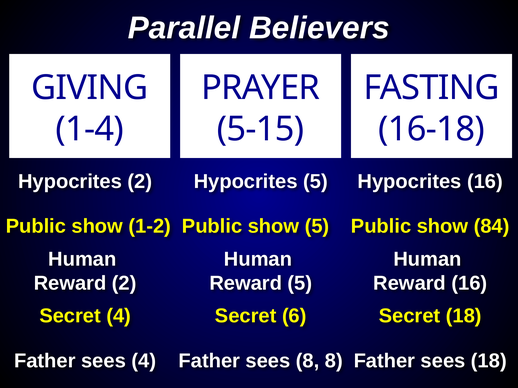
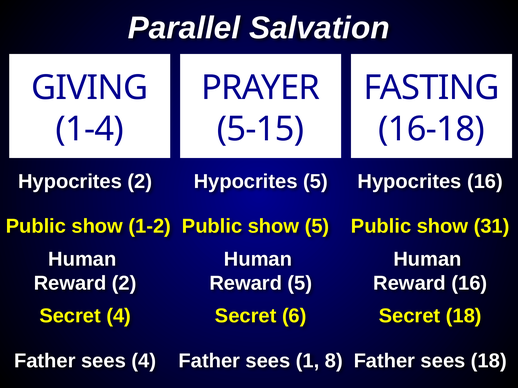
Believers: Believers -> Salvation (319, 28)
84: 84 -> 31 (492, 227)
sees 8: 8 -> 1 (308, 361)
